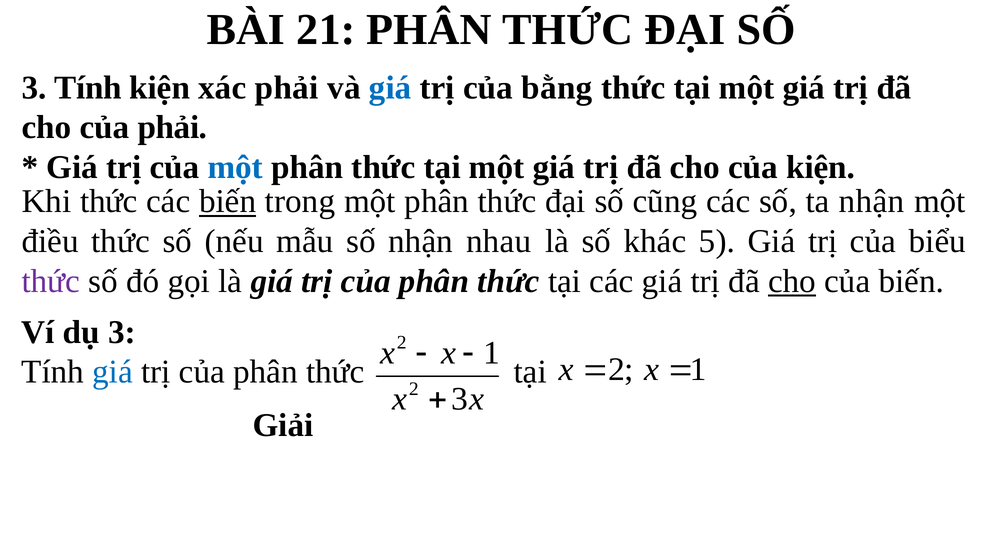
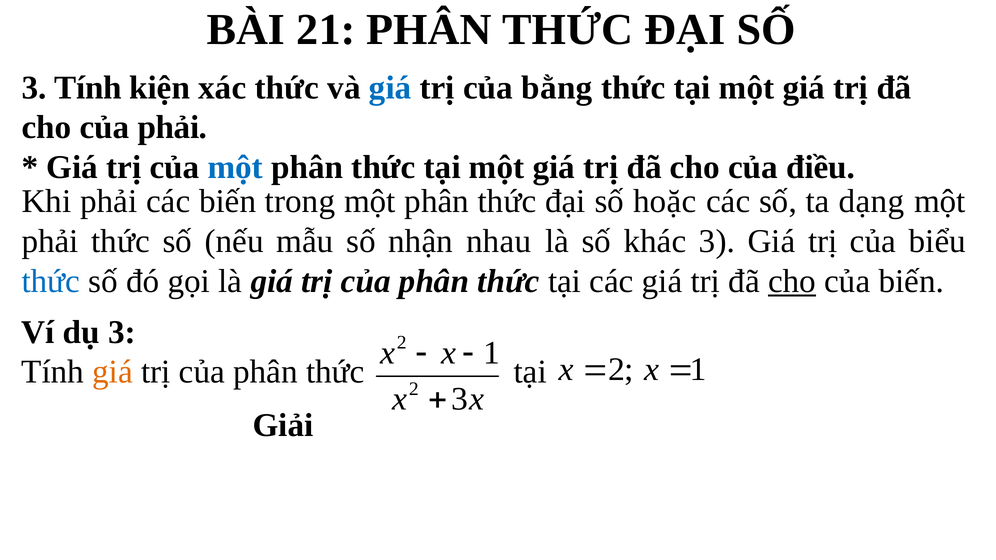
xác phải: phải -> thức (287, 88)
của kiện: kiện -> điều (821, 167)
Khi thức: thức -> phải (109, 202)
biến underline: present -> none (228, 202)
cũng: cũng -> hoặc (665, 202)
ta nhận: nhận -> dạng (872, 202)
điều: điều -> phải (50, 241)
khác 5: 5 -> 3 (717, 241)
thức colour: purple -> blue (51, 281)
giá colour: blue -> orange (113, 372)
